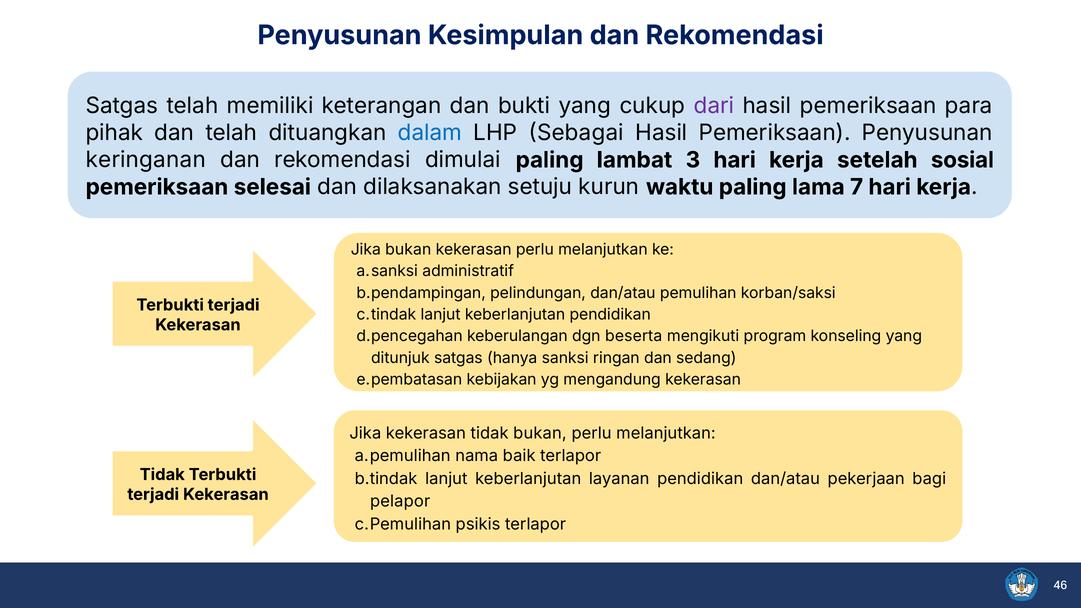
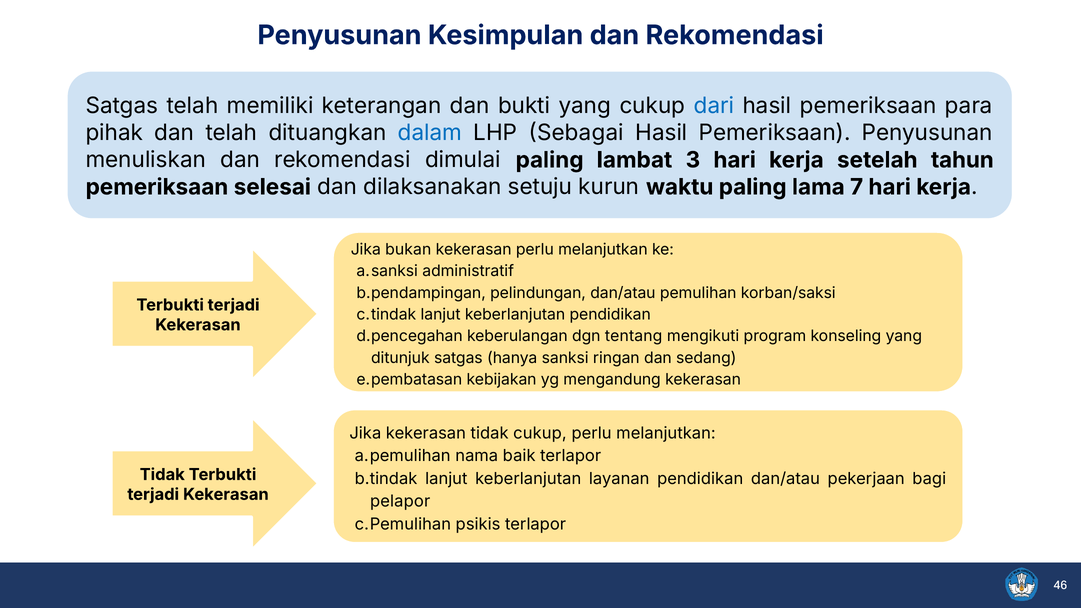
dari colour: purple -> blue (714, 106)
keringanan: keringanan -> menuliskan (146, 160)
sosial: sosial -> tahun (962, 160)
beserta: beserta -> tentang (634, 336)
tidak bukan: bukan -> cukup (540, 433)
